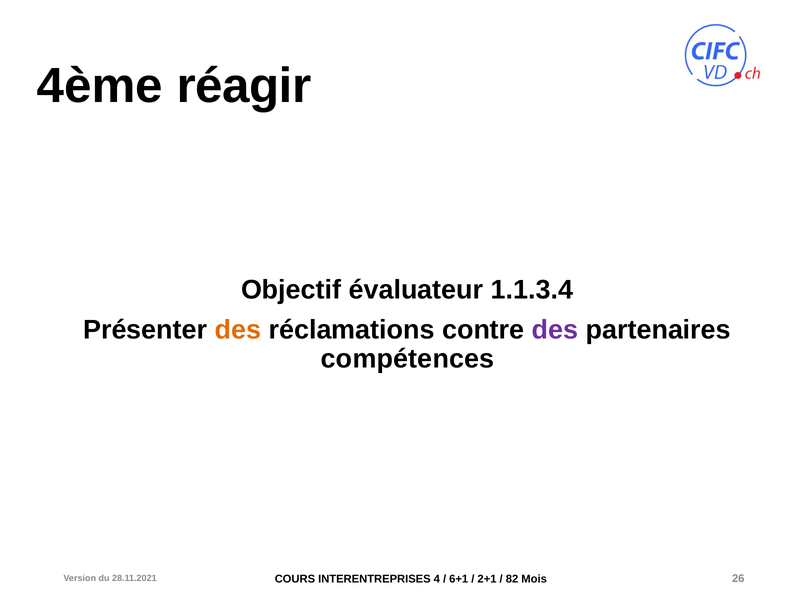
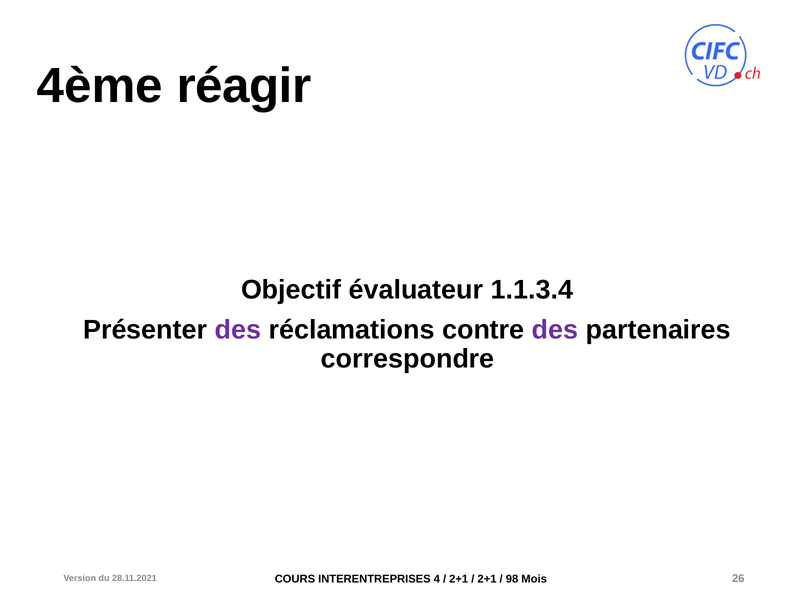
des colour: orange -> purple (238, 330)
compétences: compétences -> correspondre (408, 359)
6+1: 6+1 -> 2+1 (459, 579)
82: 82 -> 98 (512, 579)
